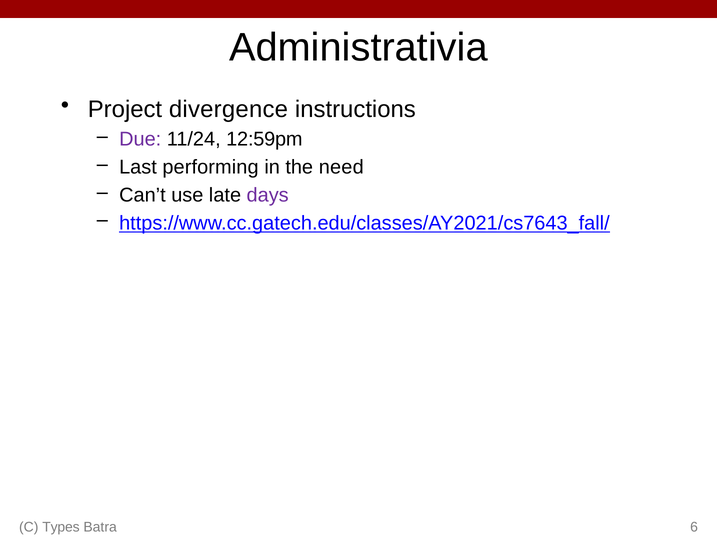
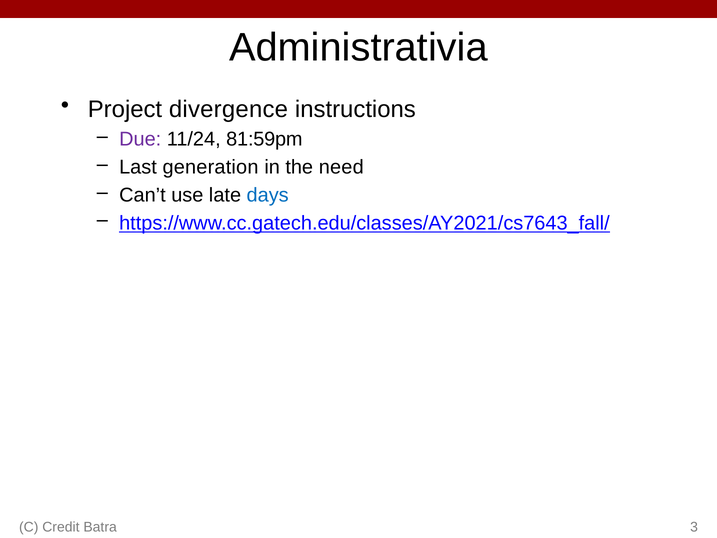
12:59pm: 12:59pm -> 81:59pm (264, 139)
performing: performing -> generation (210, 167)
days colour: purple -> blue (268, 195)
Types: Types -> Credit (61, 527)
6: 6 -> 3 (694, 527)
